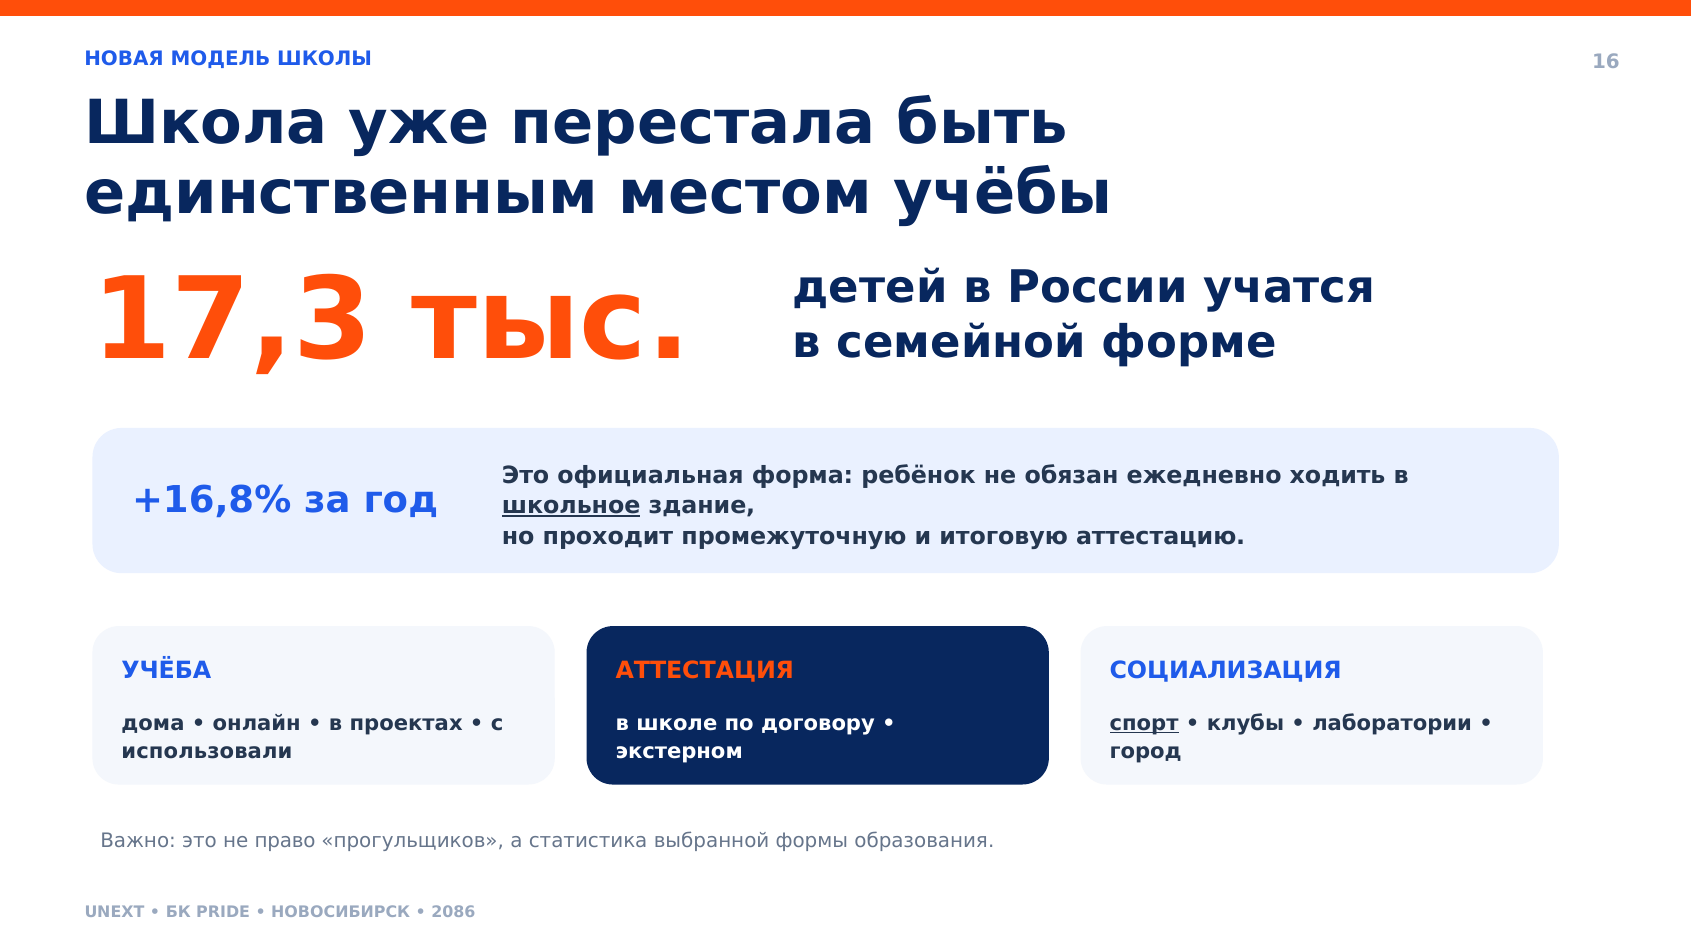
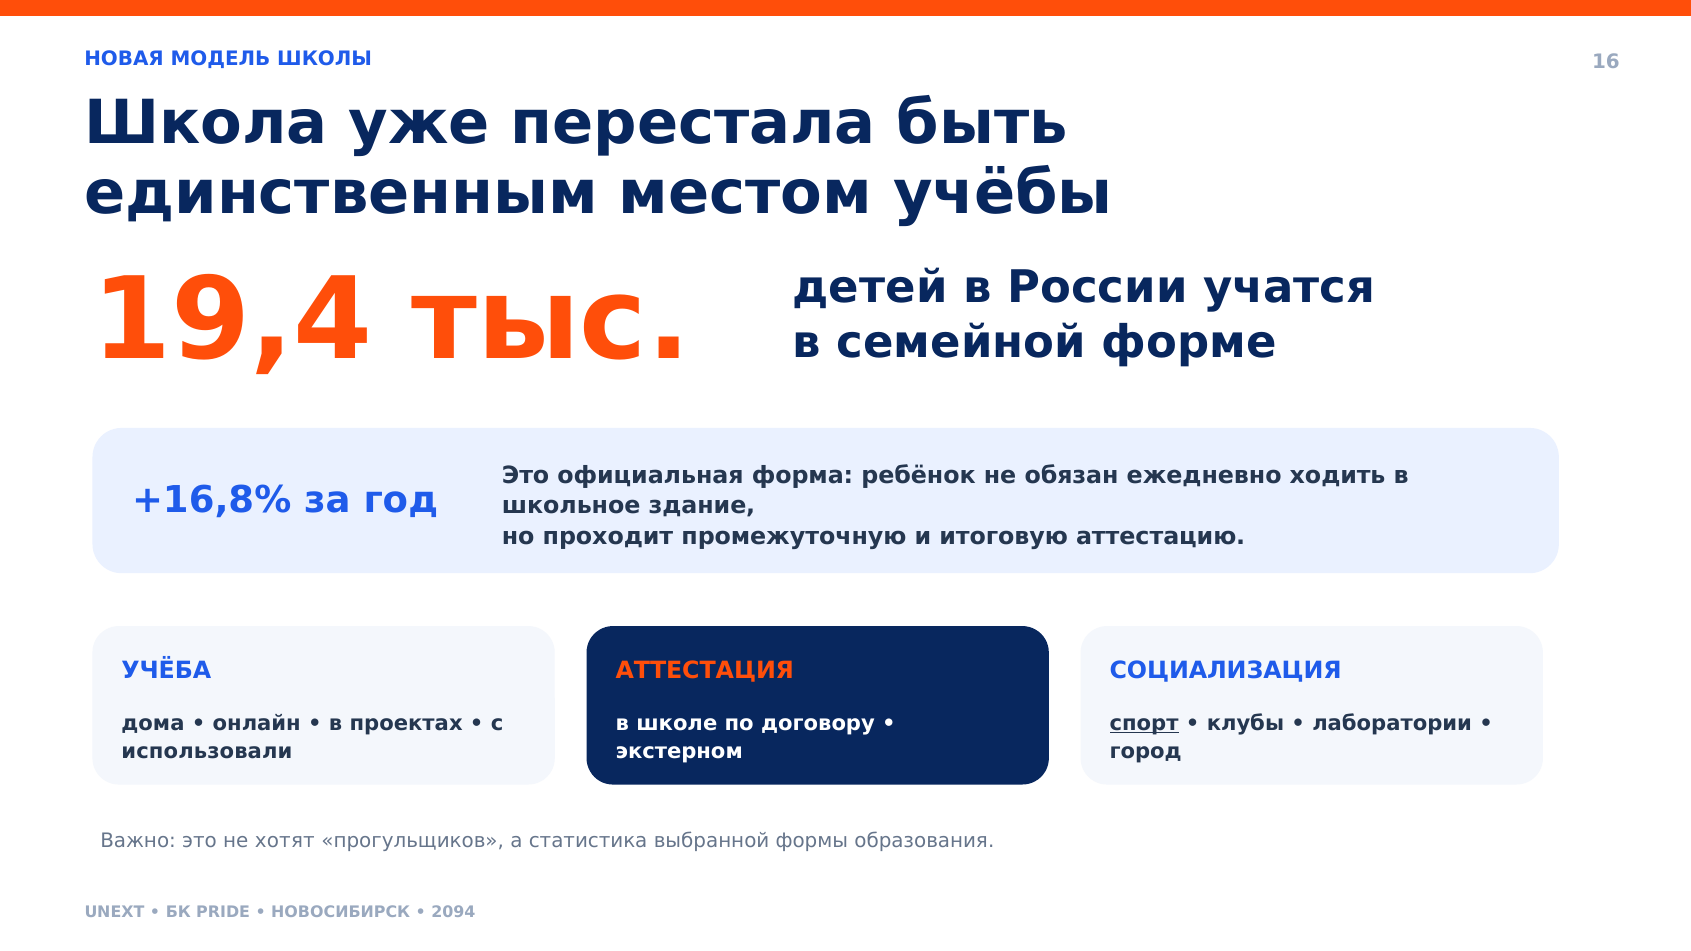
17,3: 17,3 -> 19,4 (232, 321)
школьное underline: present -> none (571, 506)
право: право -> хотят (285, 841)
2086: 2086 -> 2094 (453, 913)
